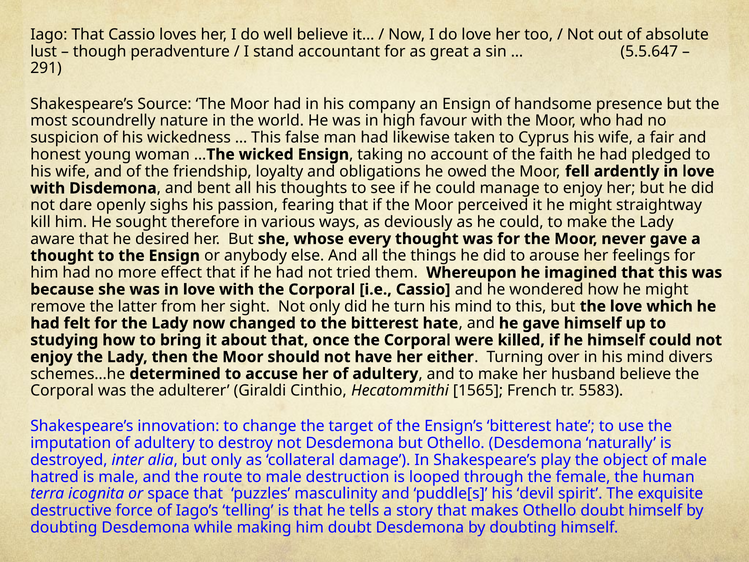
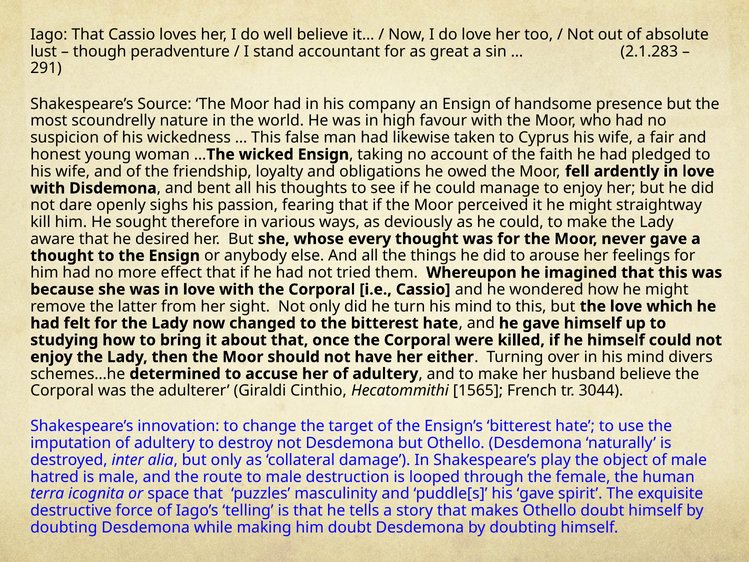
5.5.647: 5.5.647 -> 2.1.283 (649, 51)
5583: 5583 -> 3044 (601, 391)
his devil: devil -> gave (535, 494)
